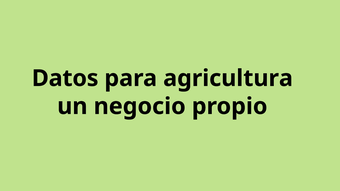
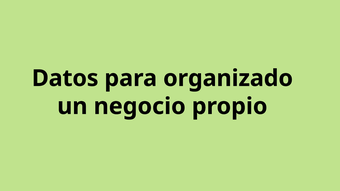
agricultura: agricultura -> organizado (228, 78)
